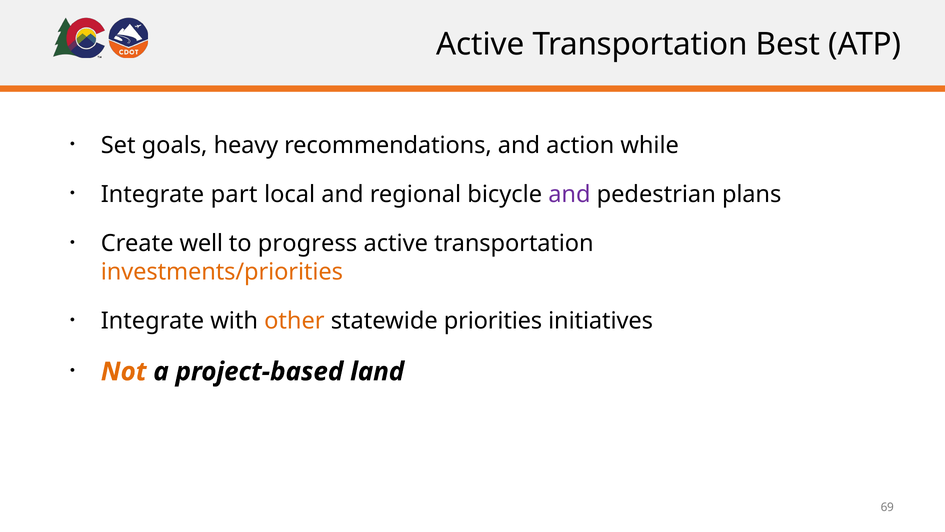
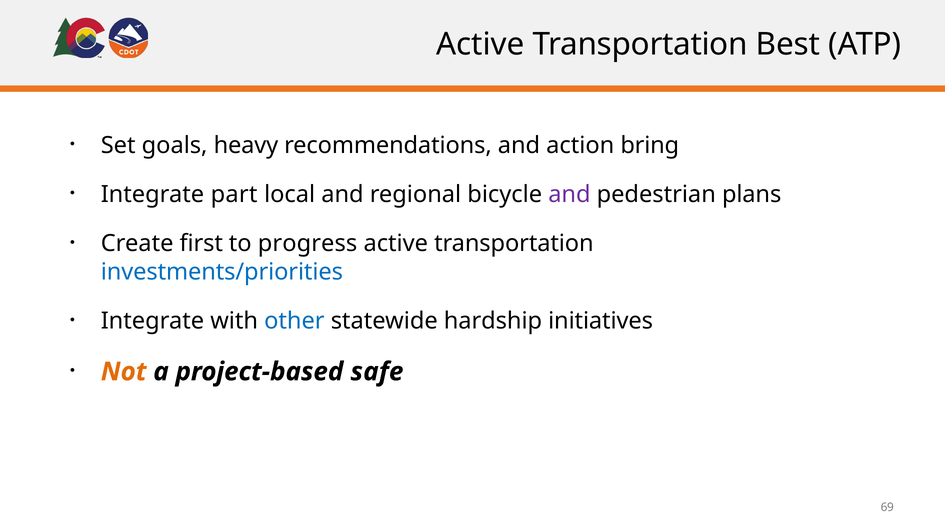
while: while -> bring (650, 145)
well: well -> first (201, 243)
investments/priorities colour: orange -> blue (222, 272)
other colour: orange -> blue (294, 321)
priorities: priorities -> hardship (493, 321)
land: land -> safe (377, 371)
